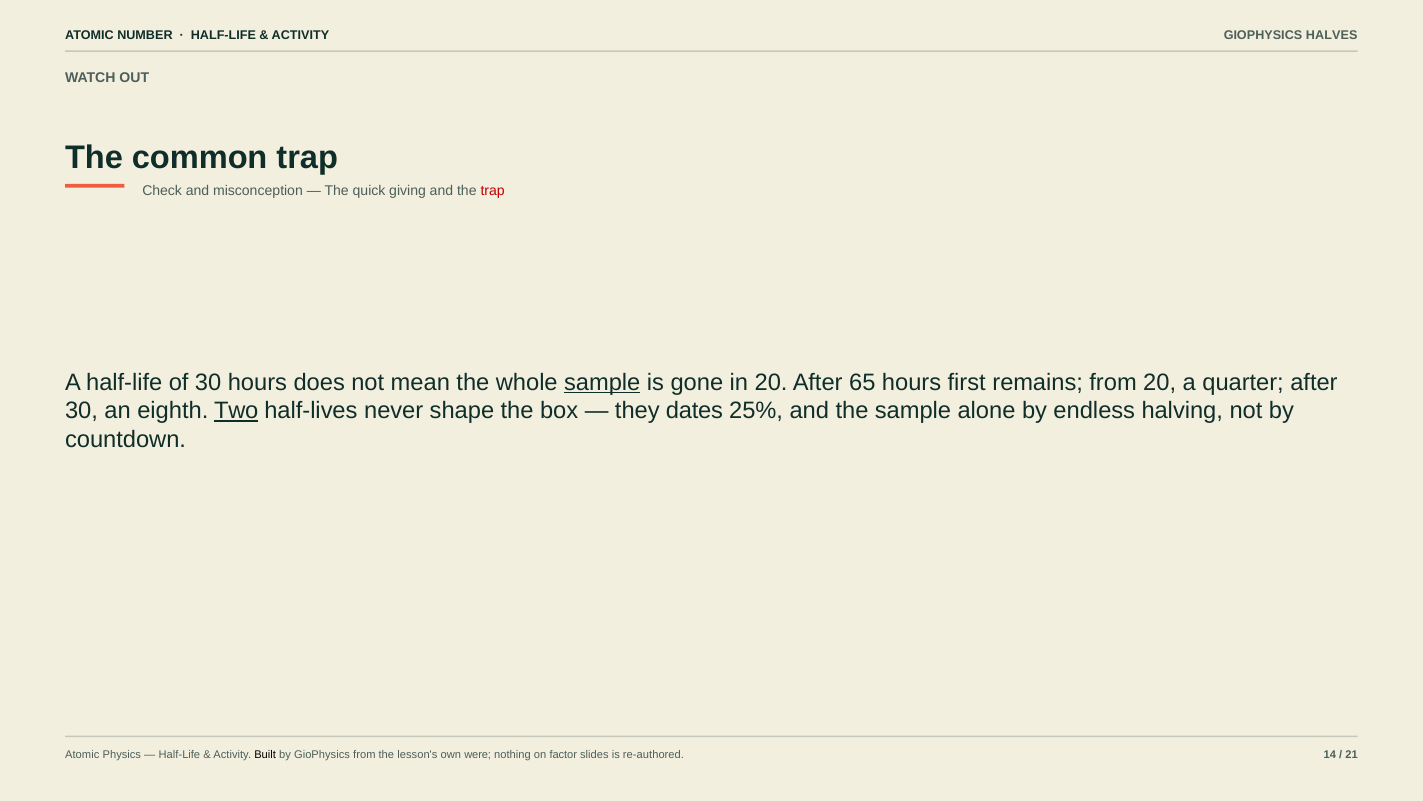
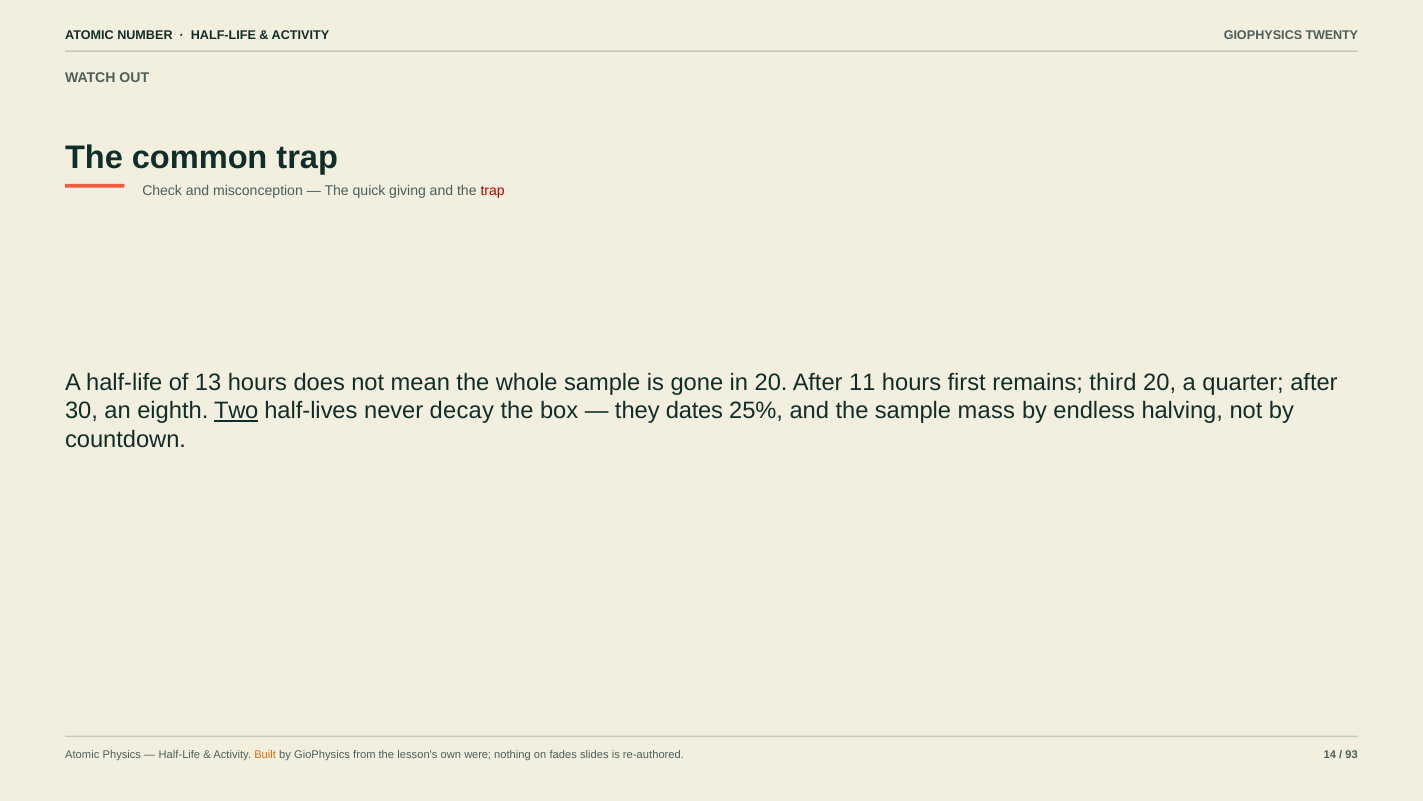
HALVES: HALVES -> TWENTY (1332, 35)
of 30: 30 -> 13 (208, 382)
sample underline: present -> none (602, 382)
65: 65 -> 11 (862, 382)
remains from: from -> third (1113, 382)
shape: shape -> decay (462, 410)
alone: alone -> mass (986, 410)
Built colour: black -> orange (265, 754)
factor: factor -> fades (563, 754)
21: 21 -> 93 (1352, 754)
